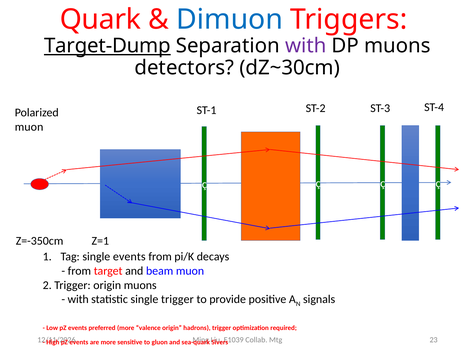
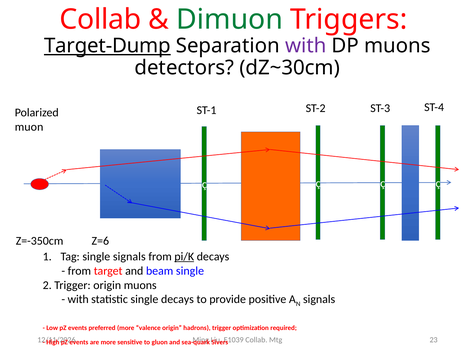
Quark: Quark -> Collab (100, 19)
Dimuon colour: blue -> green (230, 19)
Z=1: Z=1 -> Z=6 (100, 241)
single events: events -> signals (129, 257)
pi/K underline: none -> present (184, 257)
beam muon: muon -> single (190, 271)
single trigger: trigger -> decays (177, 300)
